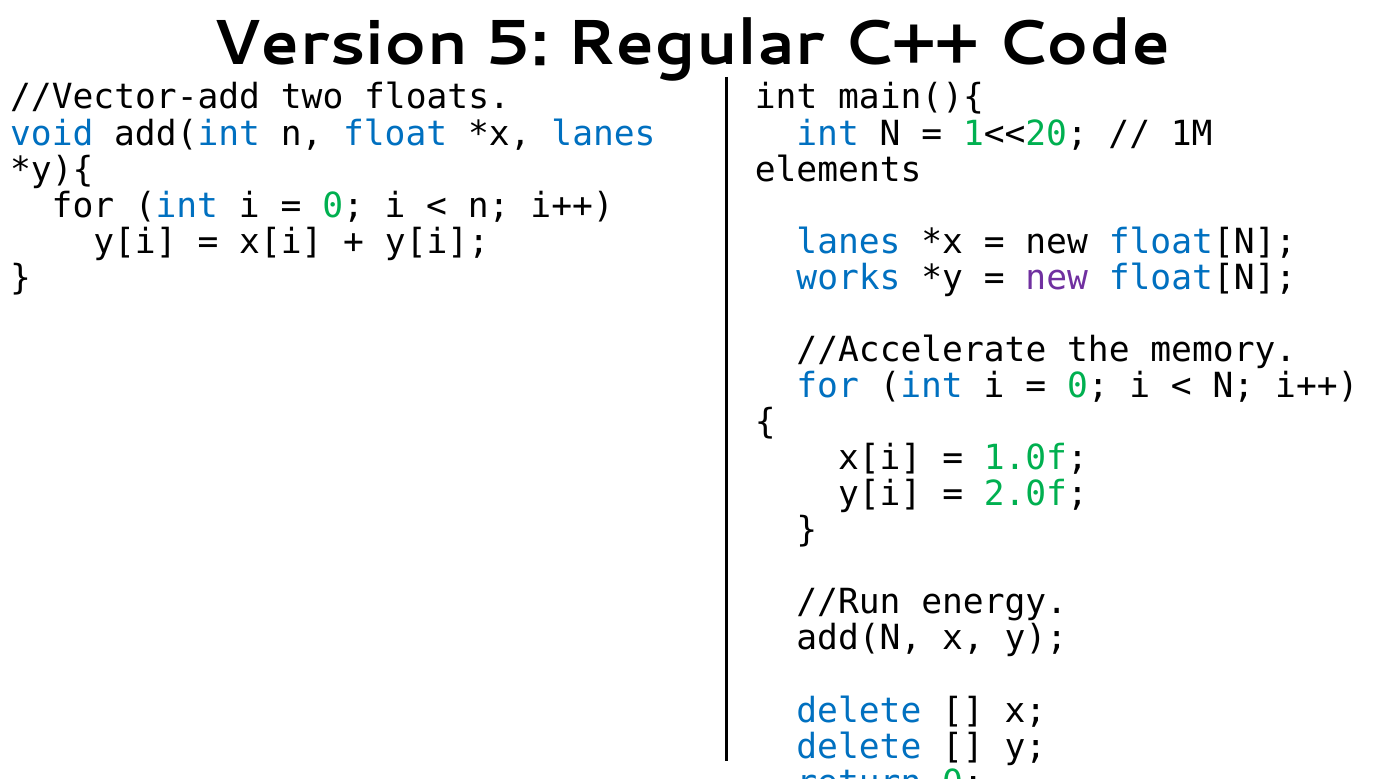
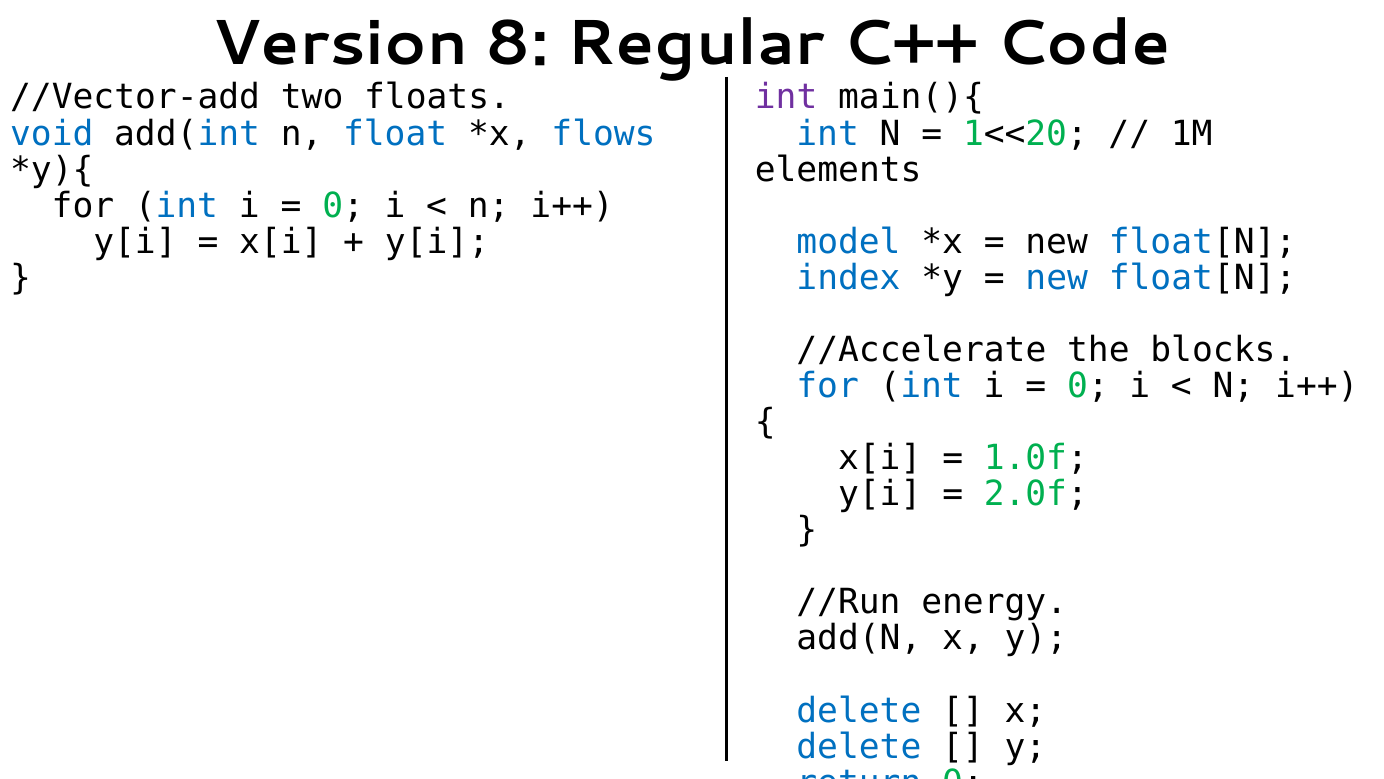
5: 5 -> 8 (517, 44)
int colour: black -> purple (786, 97)
lanes: lanes -> flows (603, 134)
lanes: lanes -> model (849, 242)
works: works -> index (849, 278)
new colour: purple -> blue (1057, 278)
memory: memory -> blocks (1223, 350)
